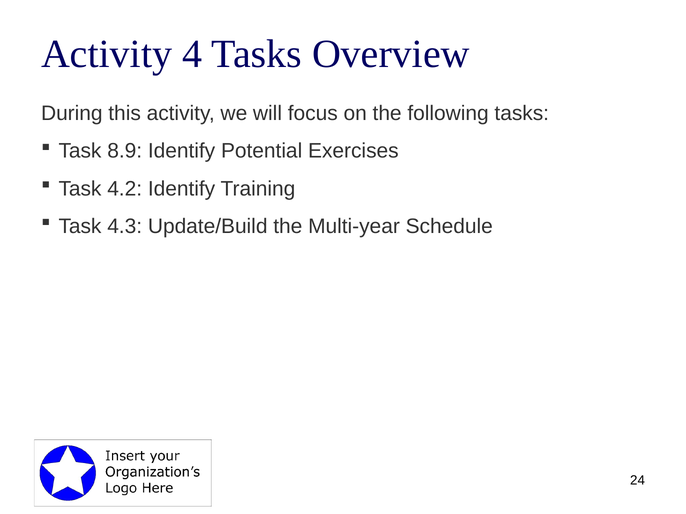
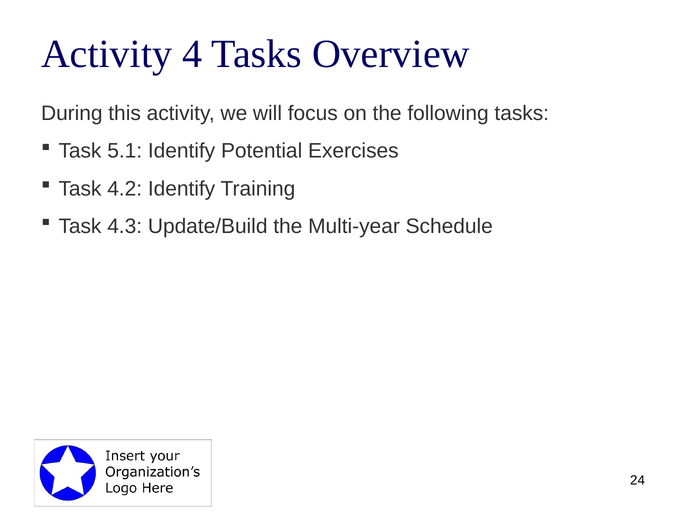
8.9: 8.9 -> 5.1 (125, 151)
